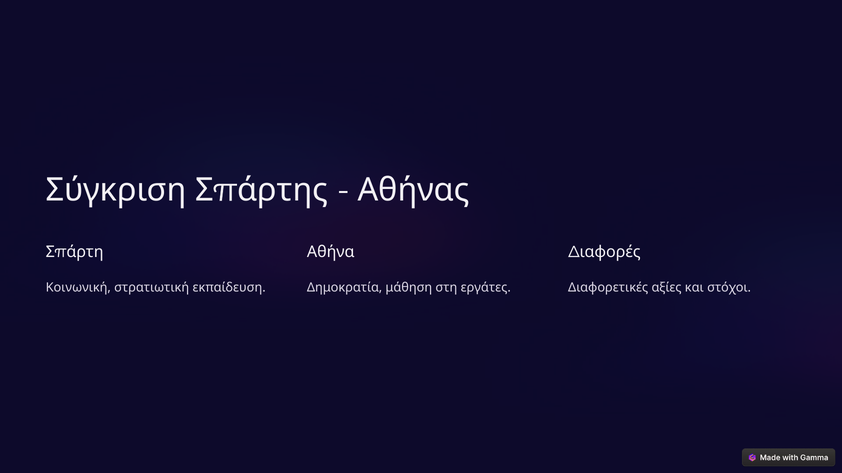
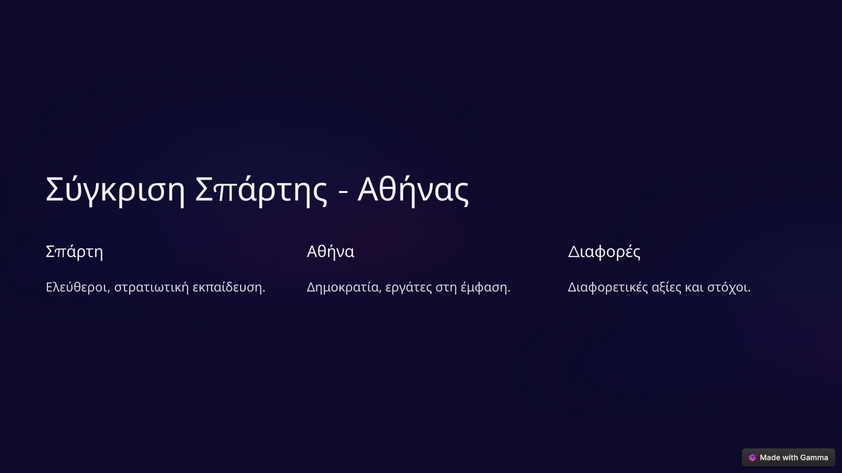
Κοινωνική: Κοινωνική -> Ελεύθεροι (78, 288)
μάθηση: μάθηση -> εργάτες (409, 288)
εργάτες: εργάτες -> έμφαση (486, 288)
